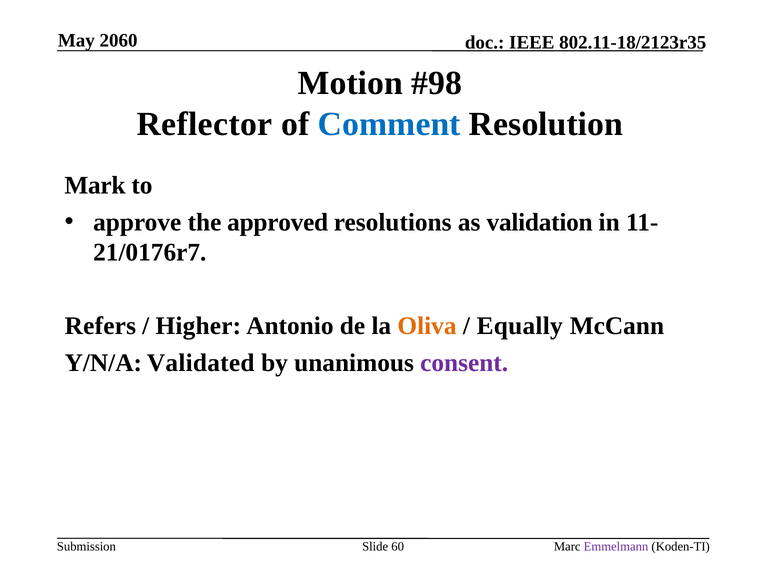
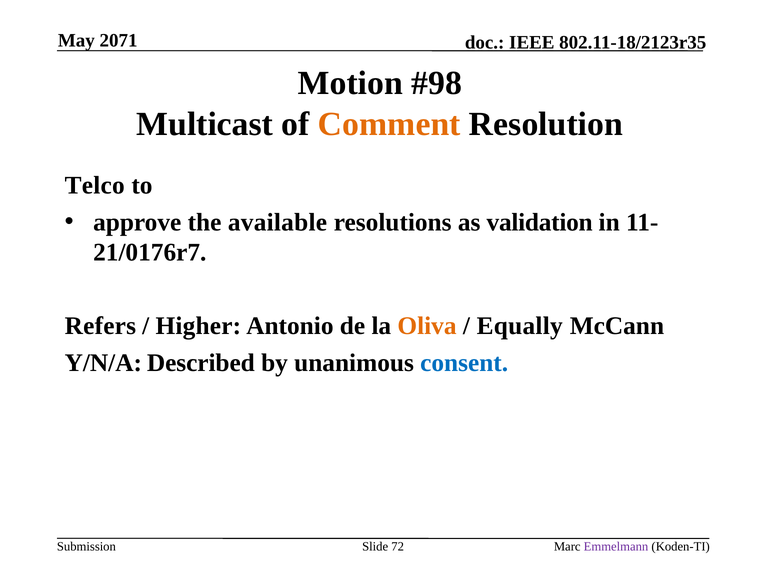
2060: 2060 -> 2071 (119, 40)
Reflector: Reflector -> Multicast (205, 124)
Comment colour: blue -> orange (389, 124)
Mark: Mark -> Telco (95, 185)
approved: approved -> available (277, 222)
Validated: Validated -> Described (201, 363)
consent colour: purple -> blue (464, 363)
60: 60 -> 72 (398, 547)
